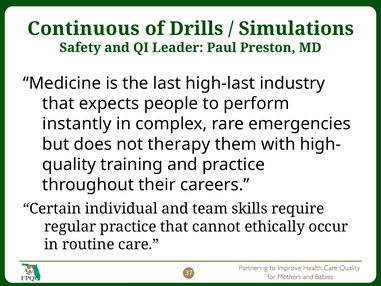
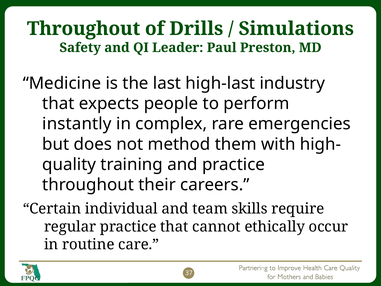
Continuous: Continuous -> Throughout (84, 29)
therapy: therapy -> method (179, 144)
